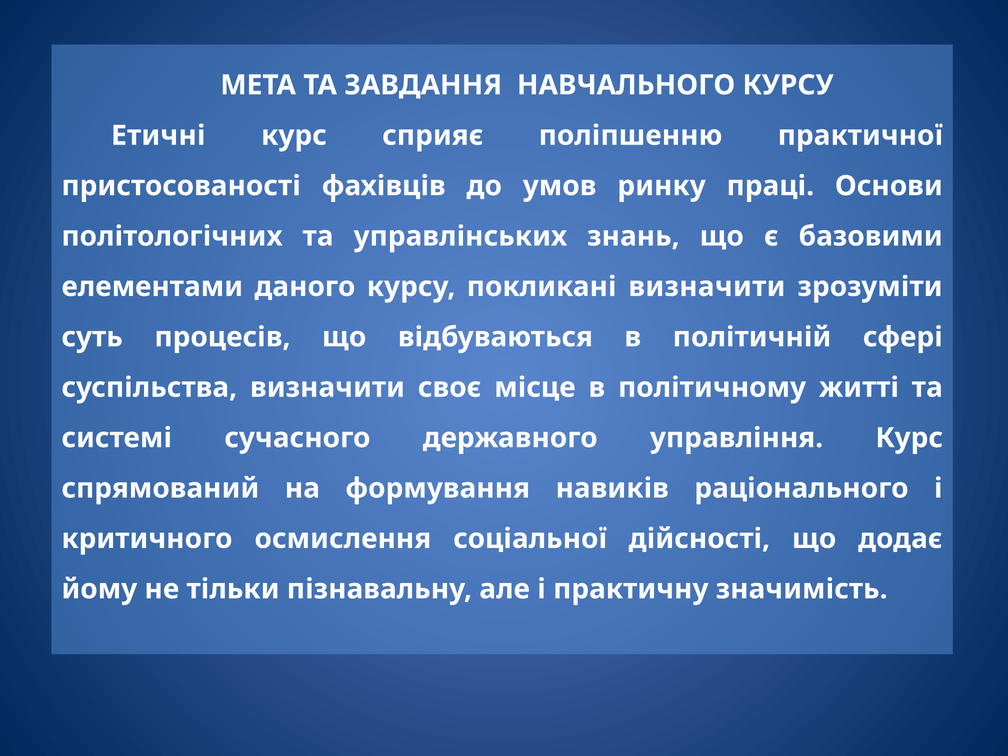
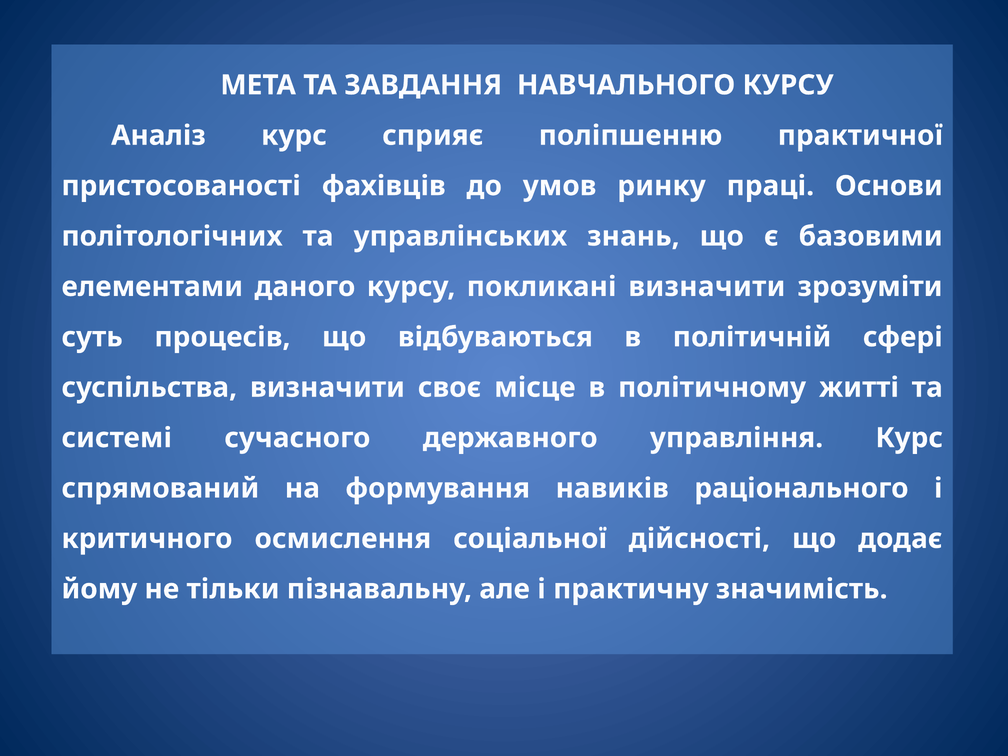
Етичні: Етичні -> Аналіз (158, 136)
